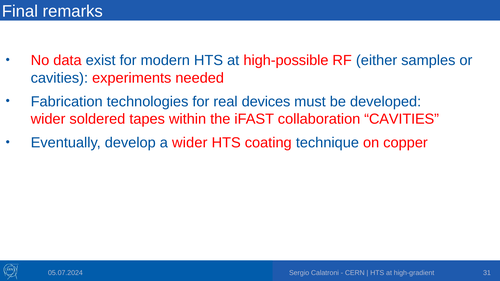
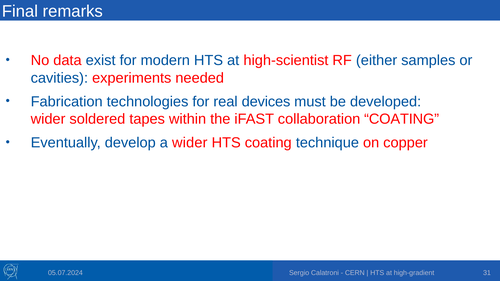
high-possible: high-possible -> high-scientist (286, 60)
collaboration CAVITIES: CAVITIES -> COATING (402, 119)
